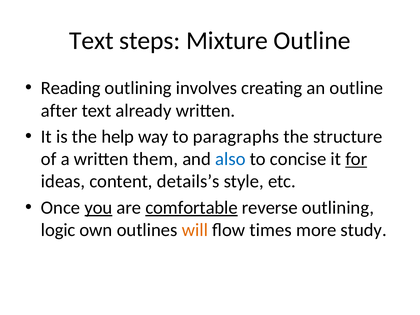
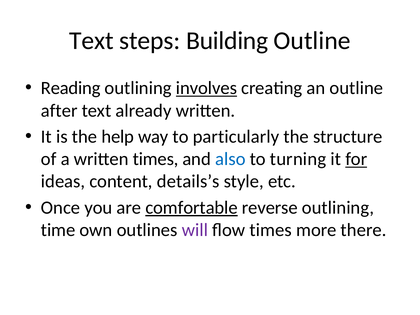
Mixture: Mixture -> Building (227, 41)
involves underline: none -> present (206, 88)
paragraphs: paragraphs -> particularly (236, 137)
written them: them -> times (156, 159)
concise: concise -> turning (298, 159)
you underline: present -> none (98, 208)
logic: logic -> time (58, 230)
will colour: orange -> purple (195, 230)
study: study -> there (364, 230)
